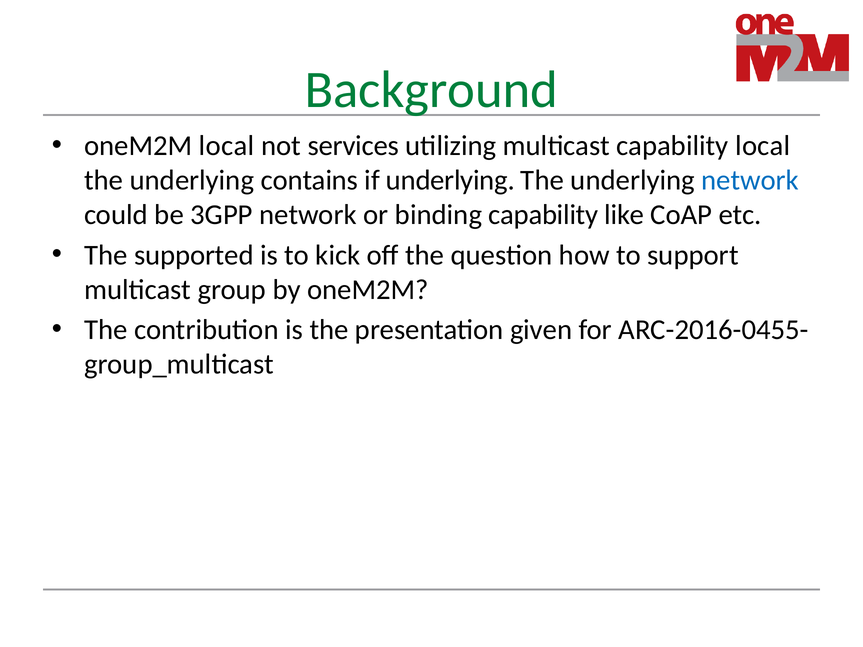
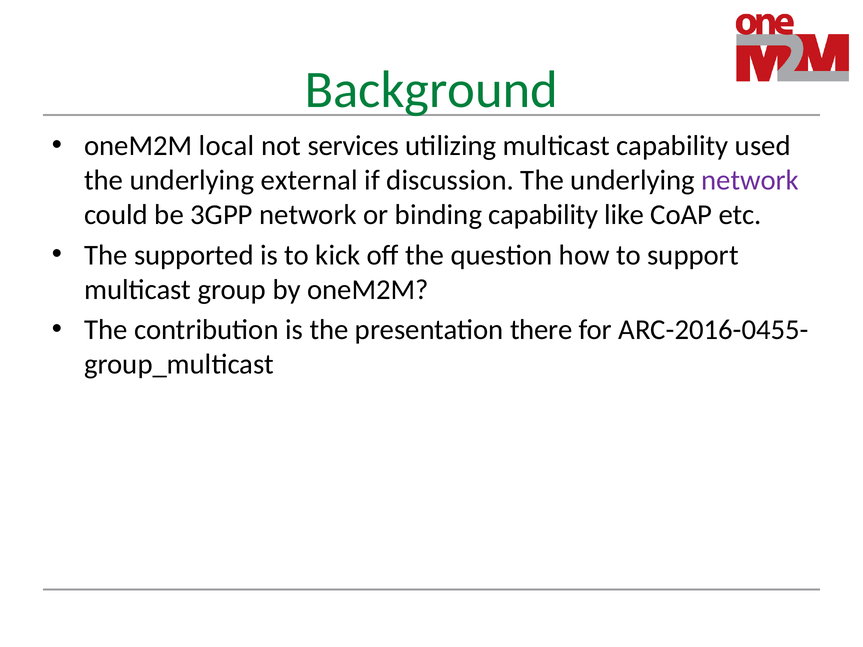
capability local: local -> used (763, 146)
contains: contains -> external (309, 180)
if underlying: underlying -> discussion (450, 180)
network colour: blue -> purple (750, 180)
given: given -> there (541, 330)
